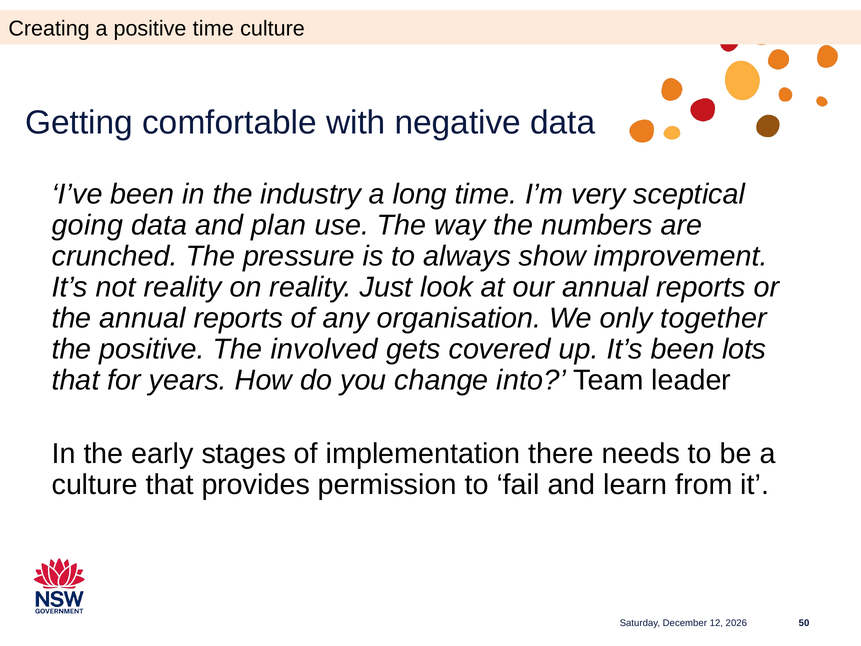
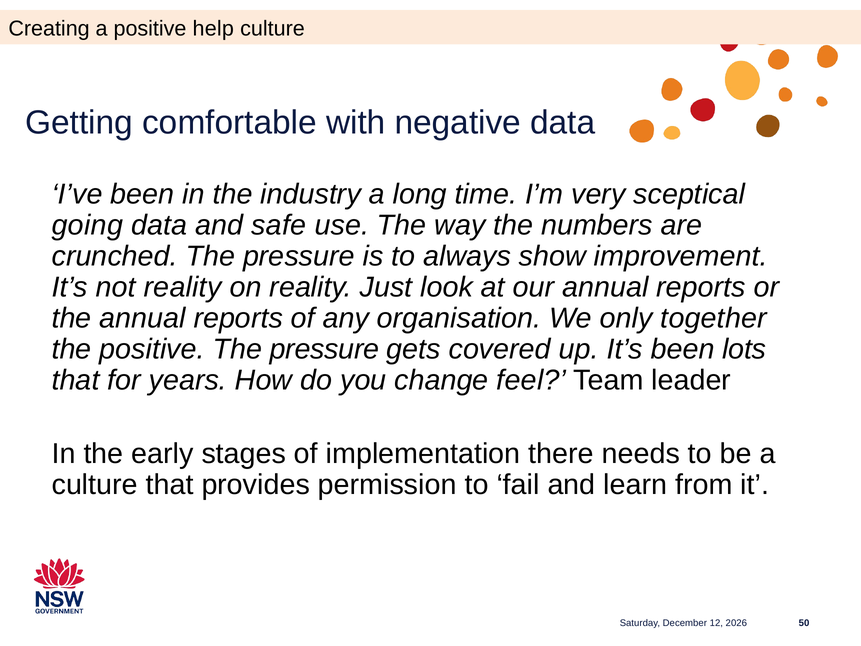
positive time: time -> help (213, 29)
plan: plan -> safe (279, 225)
positive The involved: involved -> pressure (324, 349)
into: into -> feel (531, 380)
